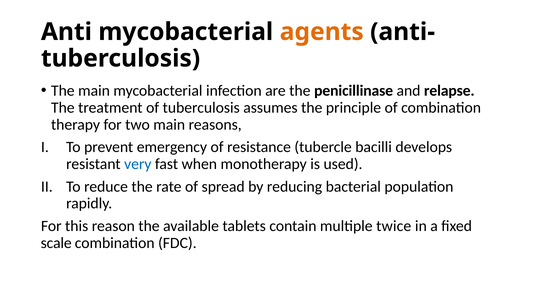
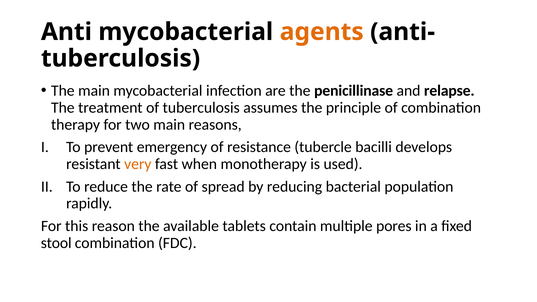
very colour: blue -> orange (138, 164)
twice: twice -> pores (394, 226)
scale: scale -> stool (56, 243)
